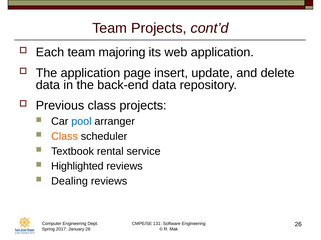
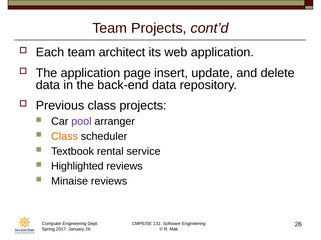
majoring: majoring -> architect (122, 53)
pool colour: blue -> purple (81, 122)
Dealing: Dealing -> Minaise (70, 182)
